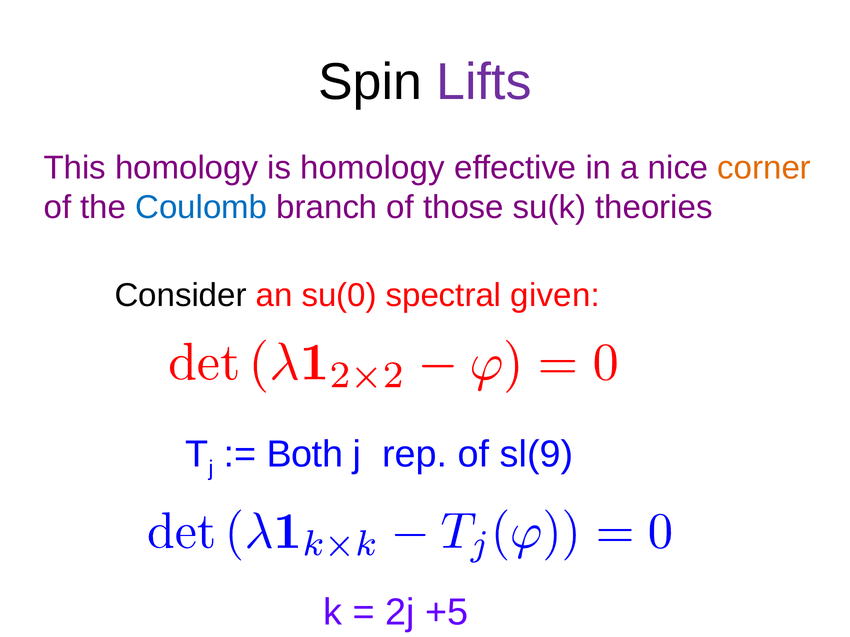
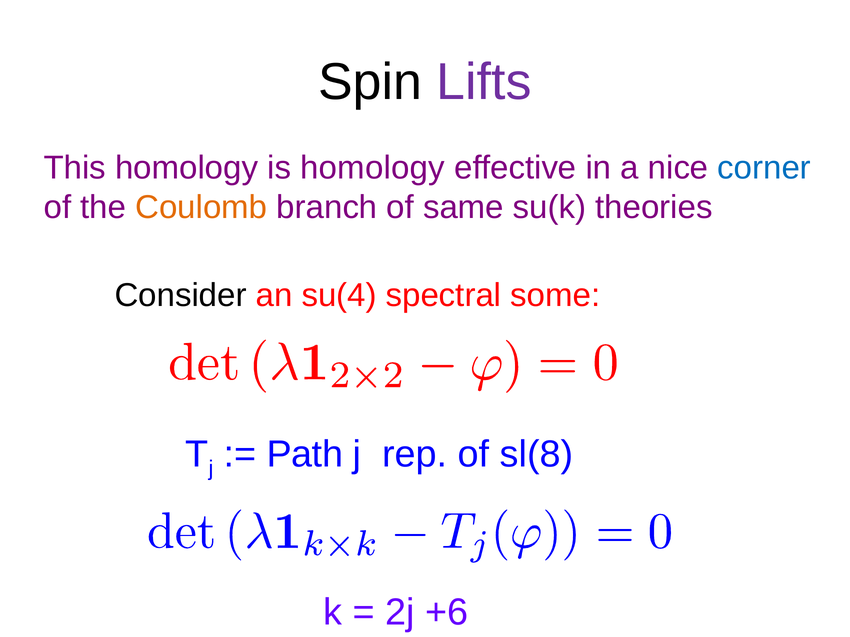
corner colour: orange -> blue (764, 168)
Coulomb colour: blue -> orange (201, 208)
those: those -> same (463, 208)
su(0: su(0 -> su(4 (339, 295)
given: given -> some (555, 295)
Both: Both -> Path (305, 454)
sl(9: sl(9 -> sl(8 (537, 454)
+5: +5 -> +6 (447, 613)
